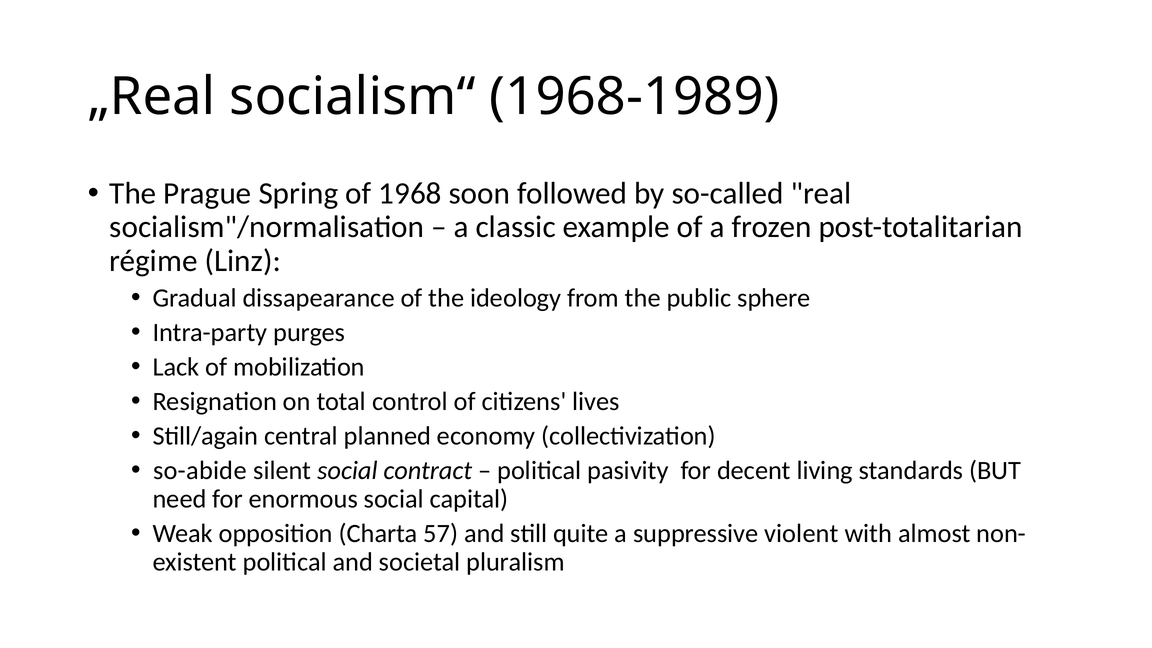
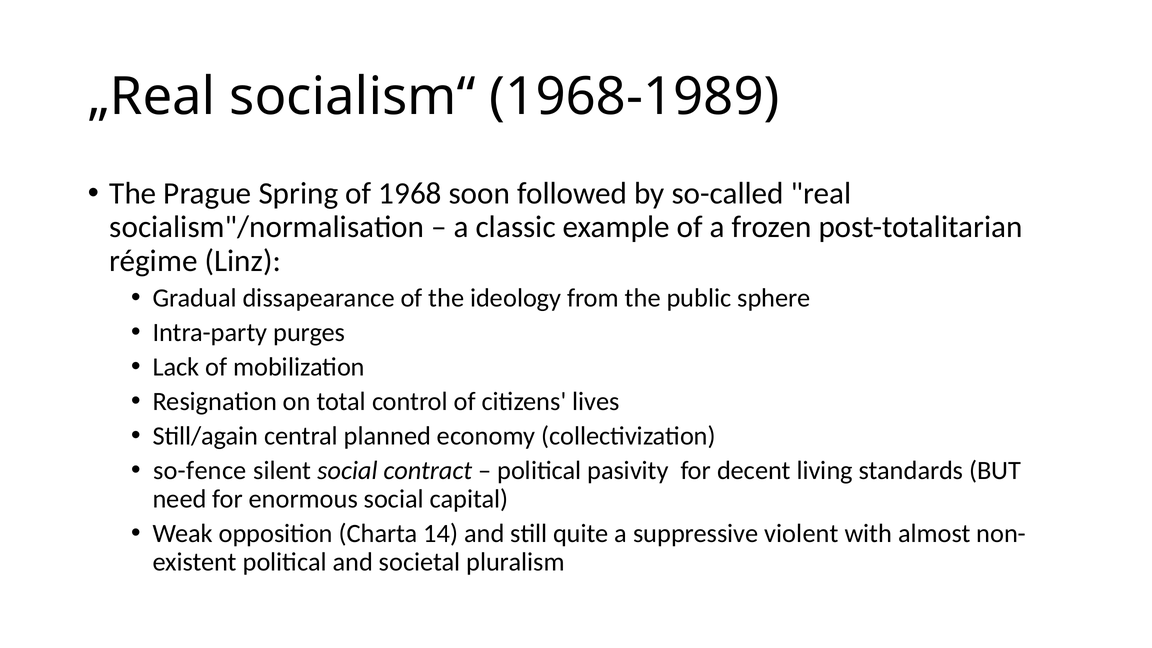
so-abide: so-abide -> so-fence (200, 470)
57: 57 -> 14 (441, 533)
